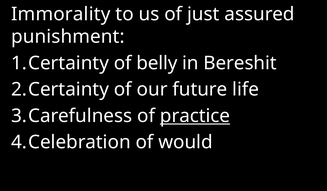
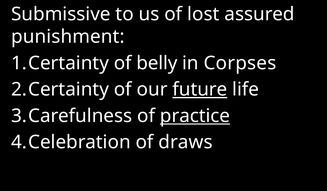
Immorality: Immorality -> Submissive (61, 14)
just: just -> lost (203, 14)
Bereshit: Bereshit -> Corpses (240, 63)
future underline: none -> present (200, 90)
would: would -> draws (185, 143)
